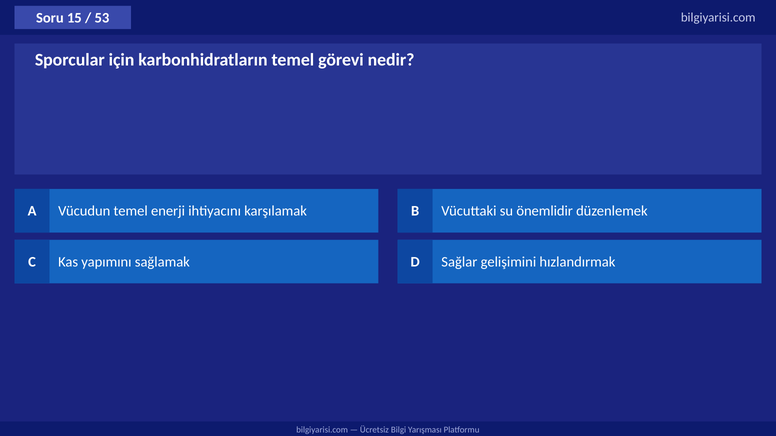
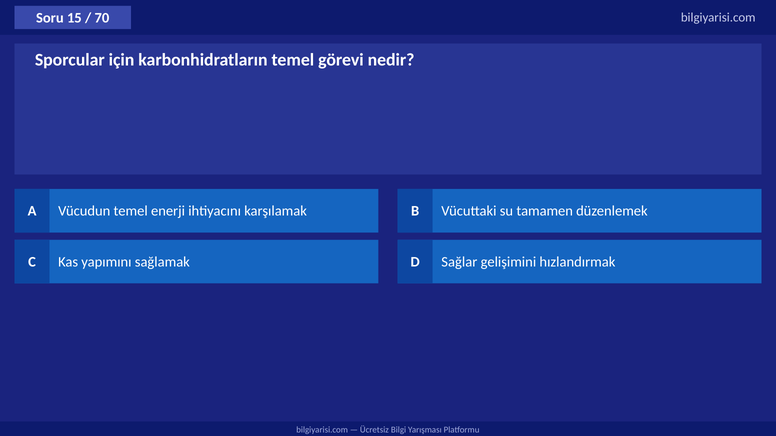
53: 53 -> 70 (102, 18)
önemlidir: önemlidir -> tamamen (545, 211)
